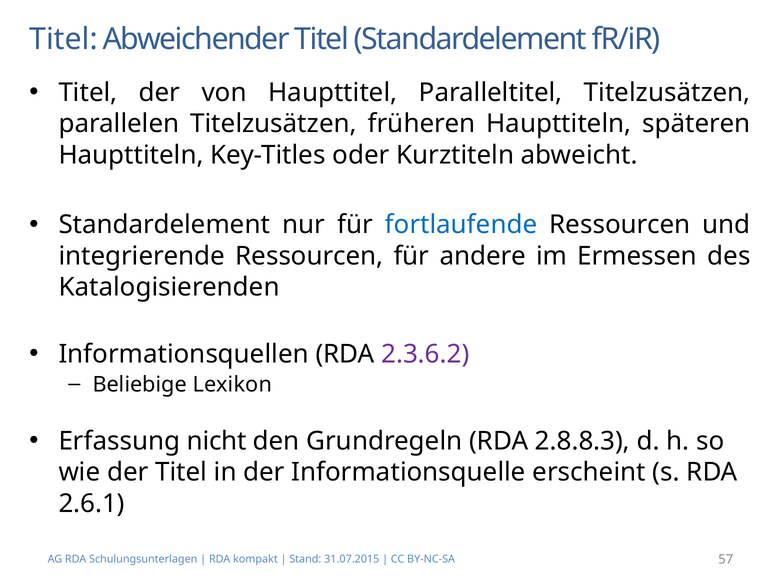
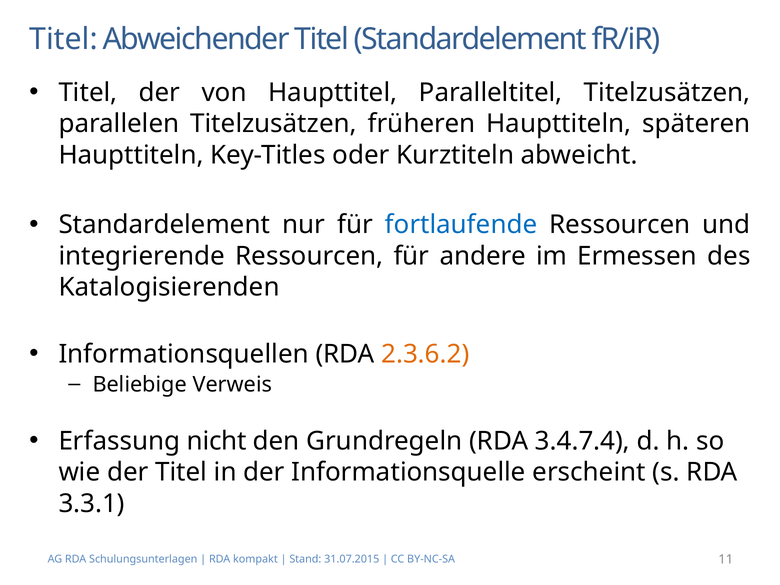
2.3.6.2 colour: purple -> orange (425, 354)
Lexikon: Lexikon -> Verweis (232, 385)
2.8.8.3: 2.8.8.3 -> 3.4.7.4 (582, 441)
2.6.1: 2.6.1 -> 3.3.1 (92, 504)
57: 57 -> 11 (726, 559)
